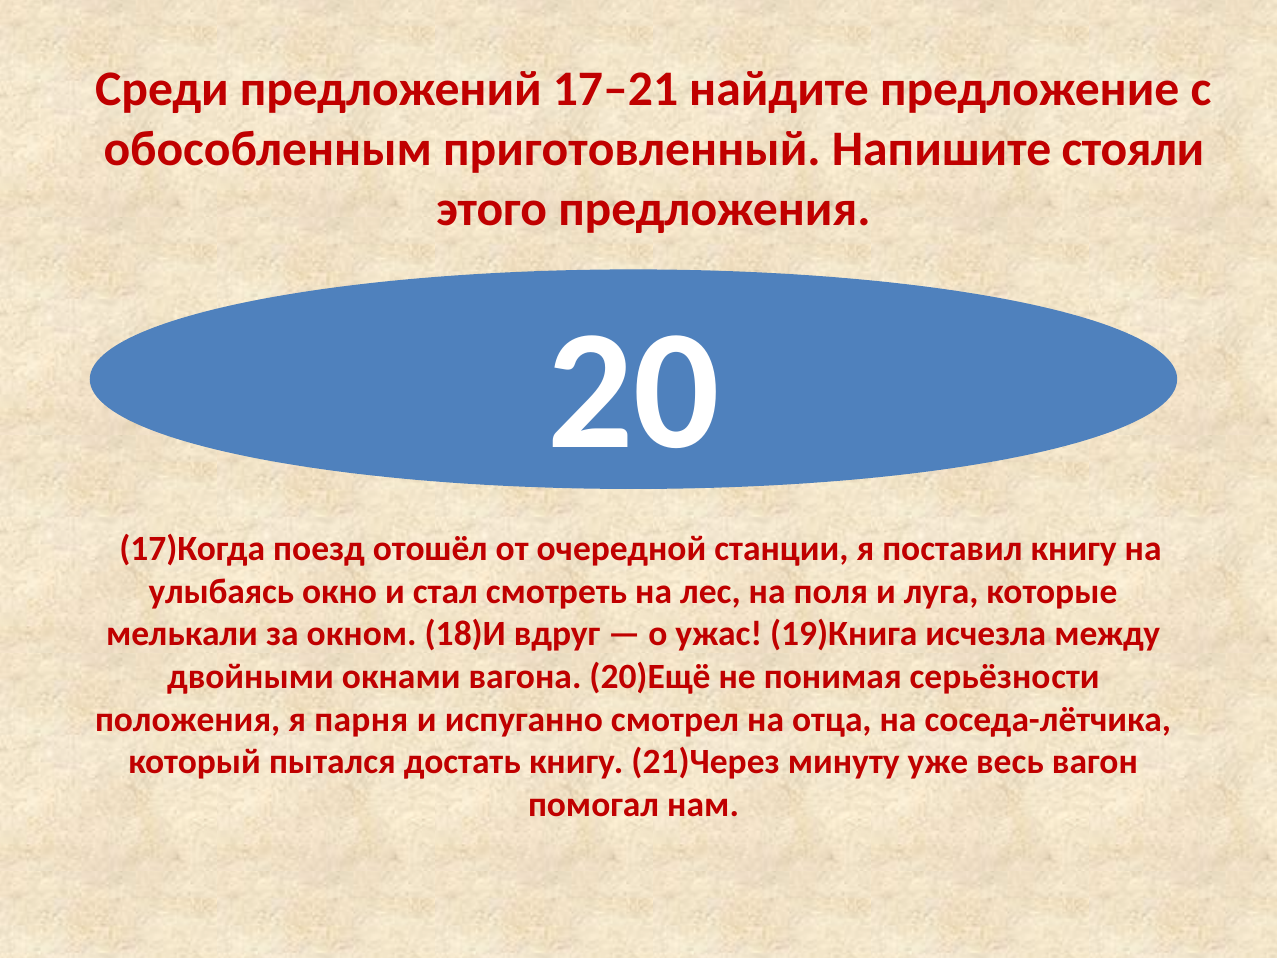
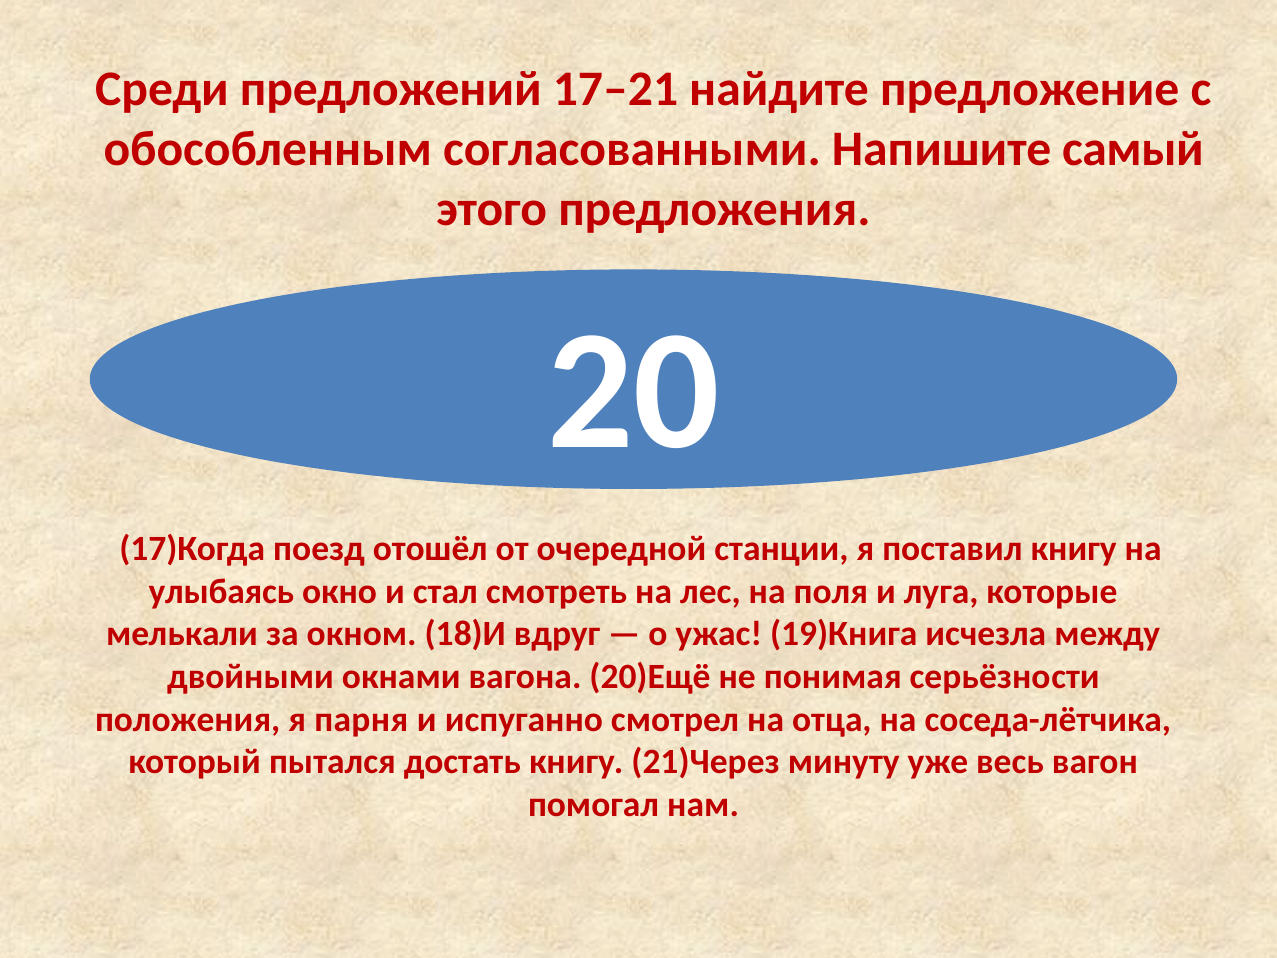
приготовленный: приготовленный -> согласованными (632, 149)
стояли: стояли -> самый (1133, 149)
